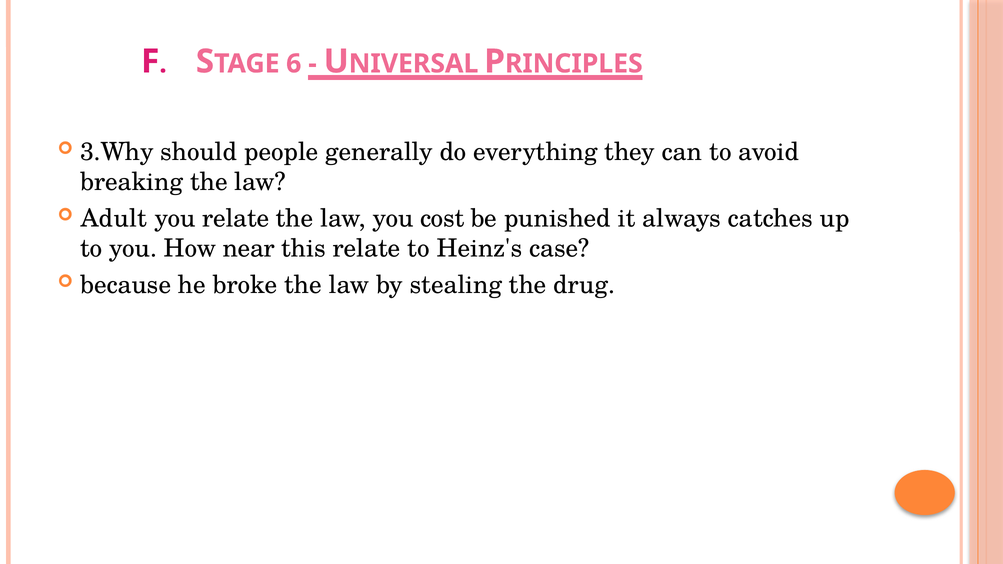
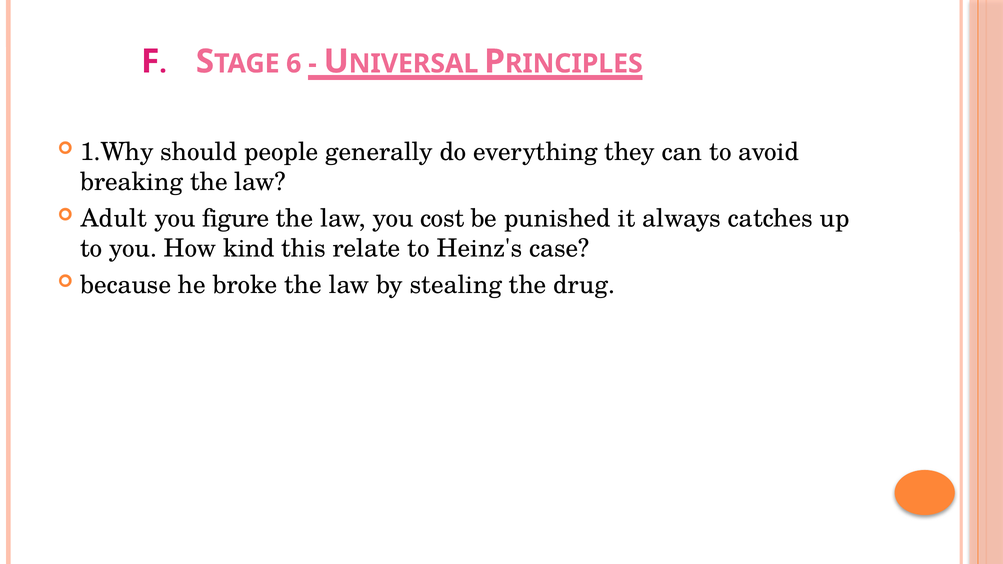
3.Why: 3.Why -> 1.Why (117, 152)
you relate: relate -> figure (236, 219)
near: near -> kind (249, 249)
